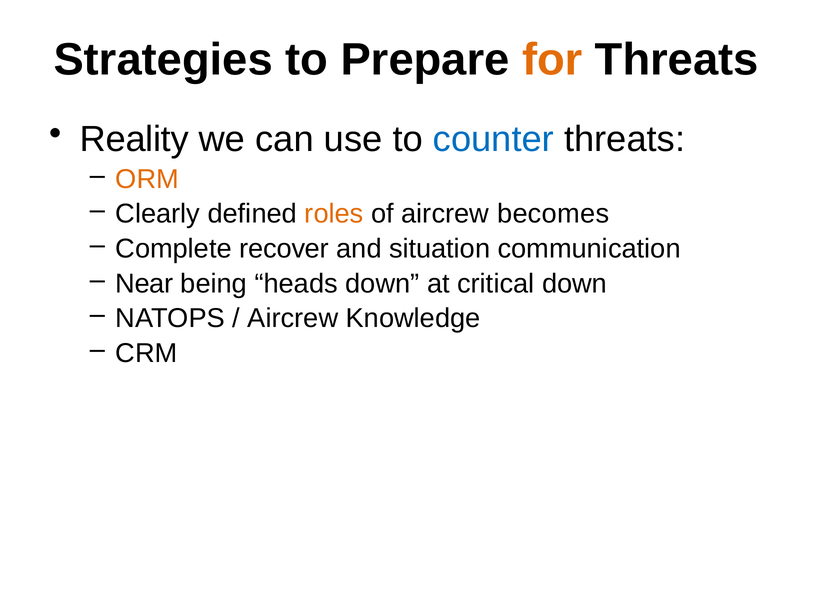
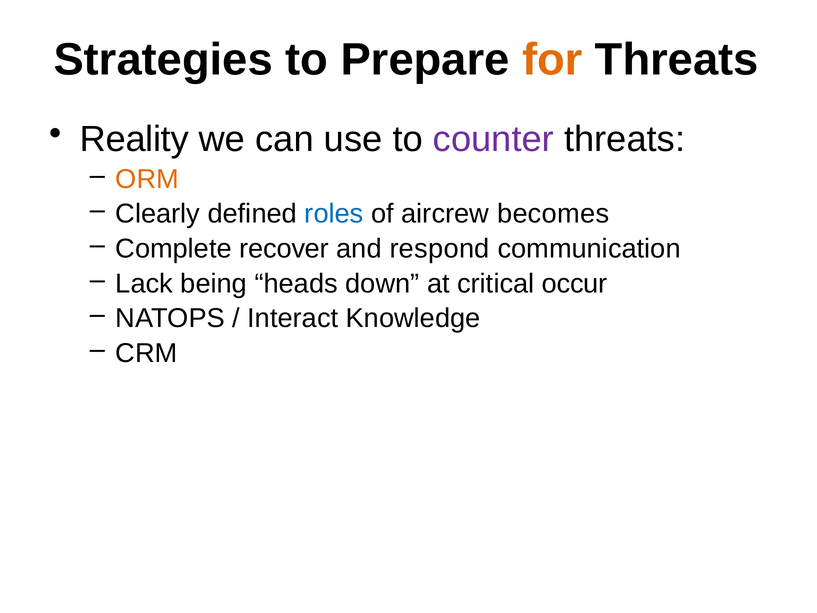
counter colour: blue -> purple (493, 139)
roles colour: orange -> blue (334, 214)
situation: situation -> respond (440, 249)
Near: Near -> Lack (144, 284)
critical down: down -> occur (575, 284)
Aircrew: Aircrew -> Interact (293, 318)
